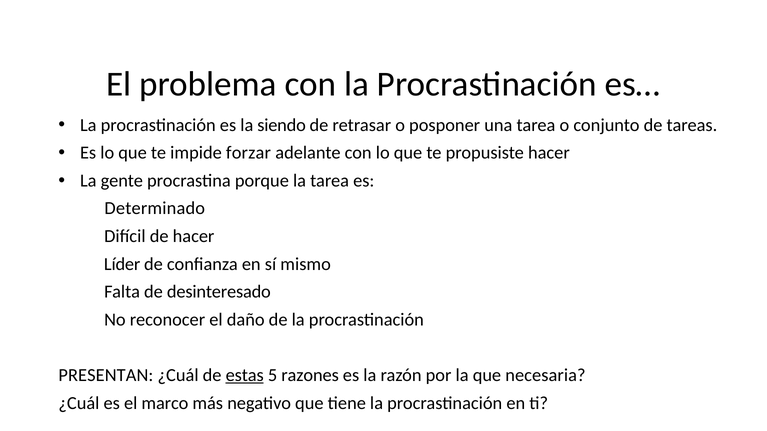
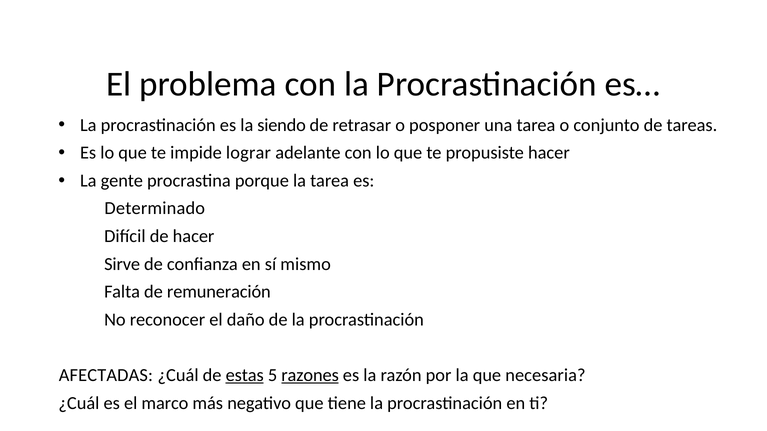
forzar: forzar -> lograr (248, 153)
Líder: Líder -> Sirve (122, 264)
desinteresado: desinteresado -> remuneración (219, 292)
PRESENTAN: PRESENTAN -> AFECTADAS (106, 376)
razones underline: none -> present (310, 376)
